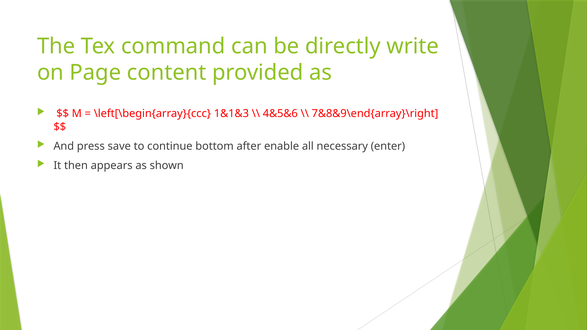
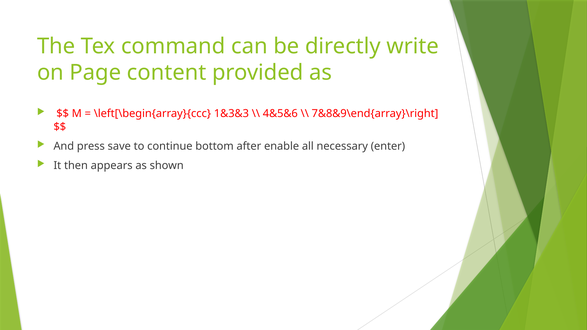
1&1&3: 1&1&3 -> 1&3&3 (231, 114)
